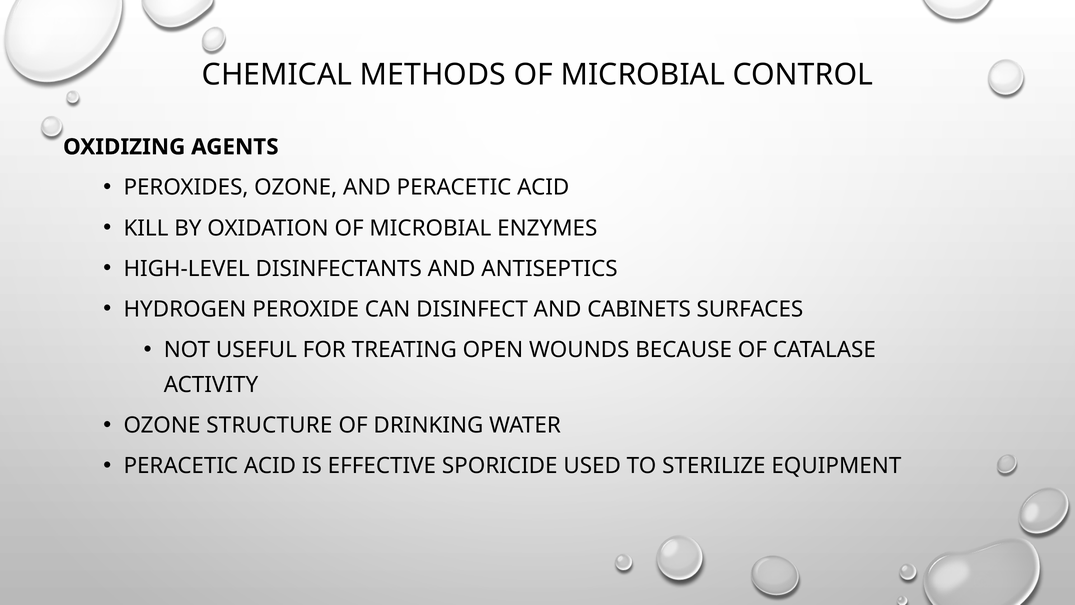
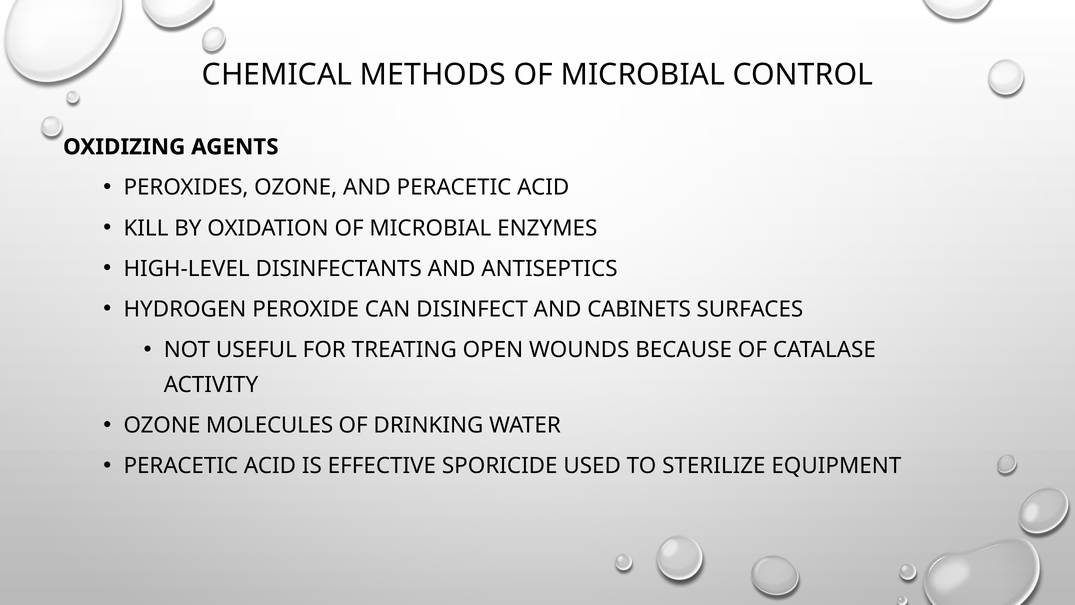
STRUCTURE: STRUCTURE -> MOLECULES (270, 425)
